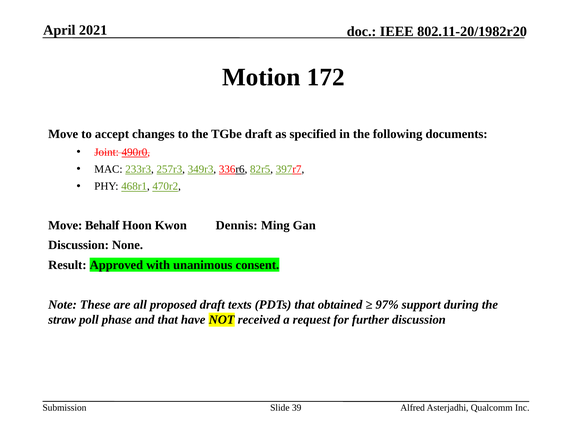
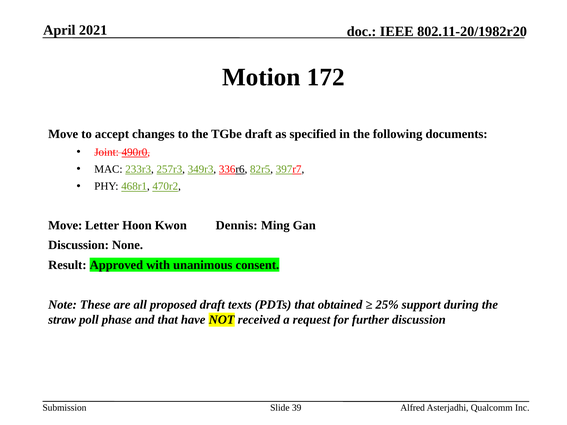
Behalf: Behalf -> Letter (102, 225)
97%: 97% -> 25% (387, 305)
